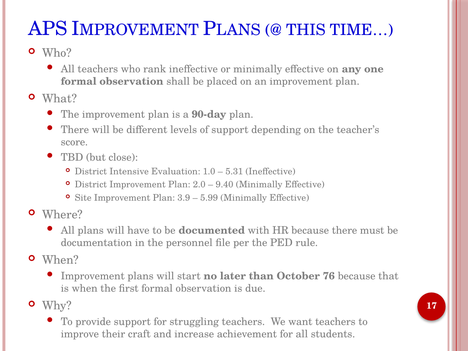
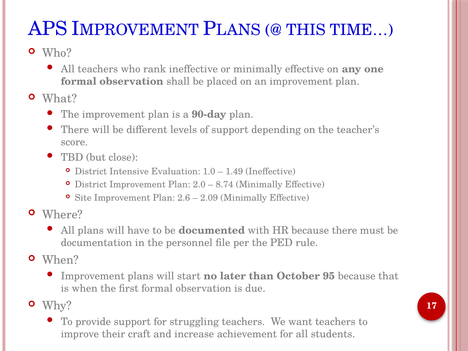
5.31: 5.31 -> 1.49 (234, 171)
9.40: 9.40 -> 8.74 (225, 185)
3.9: 3.9 -> 2.6 (184, 198)
5.99: 5.99 -> 2.09 (209, 198)
76: 76 -> 95 (329, 276)
